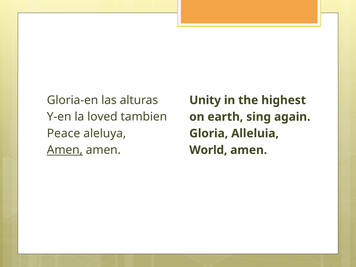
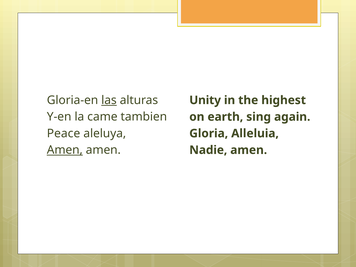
las underline: none -> present (109, 100)
loved: loved -> came (102, 117)
World: World -> Nadie (208, 150)
